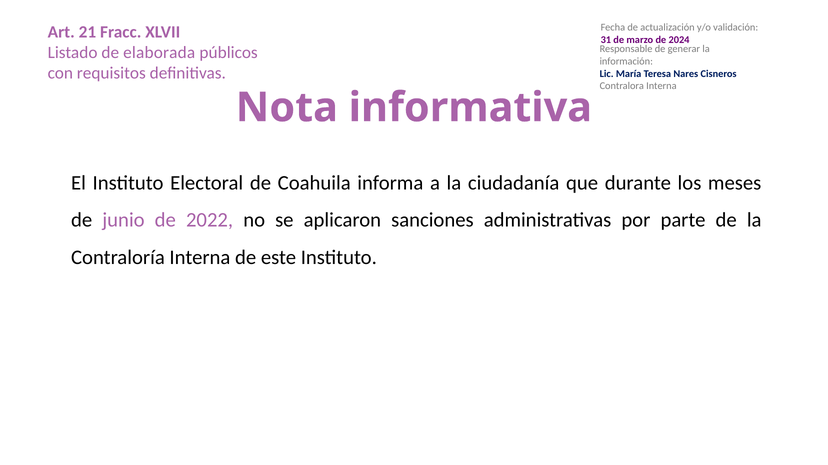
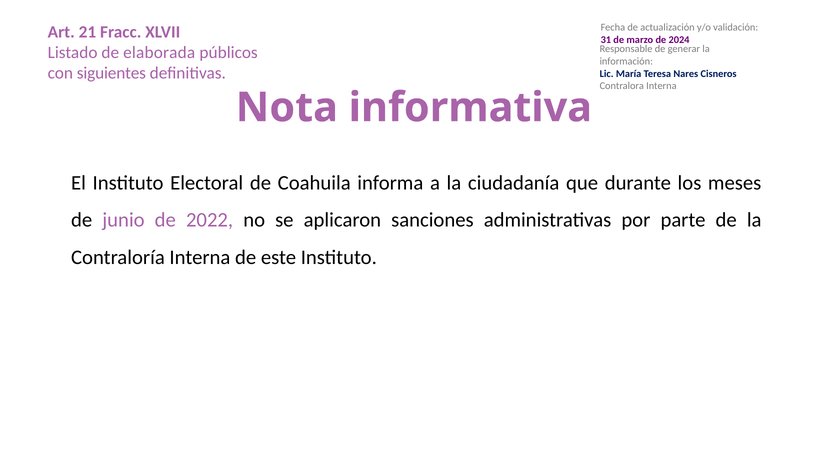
requisitos: requisitos -> siguientes (111, 73)
